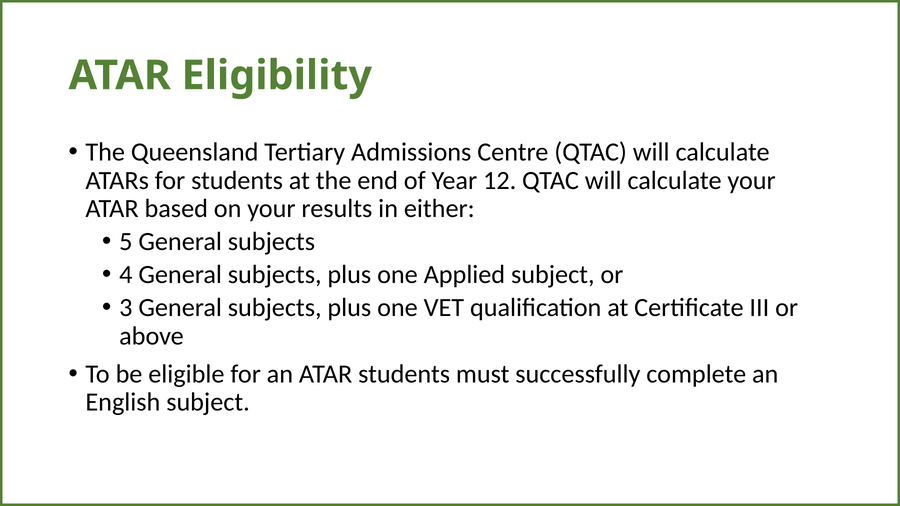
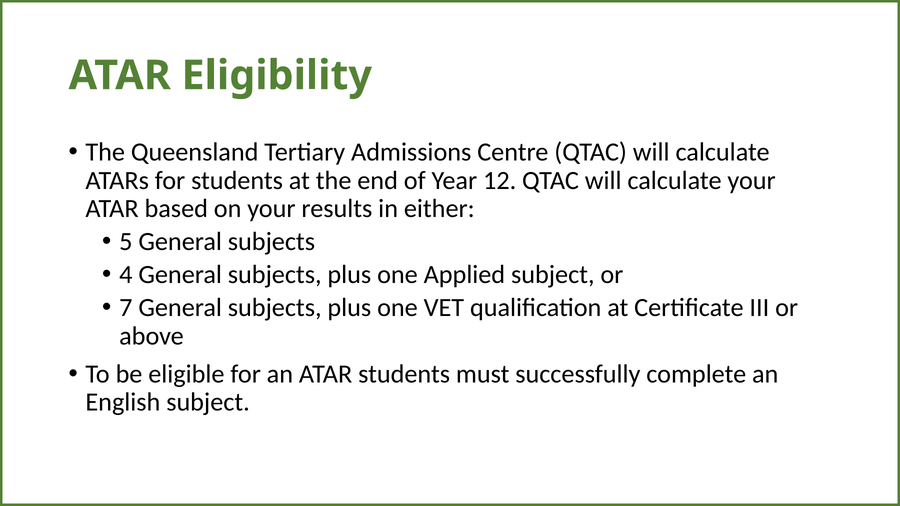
3: 3 -> 7 (126, 308)
